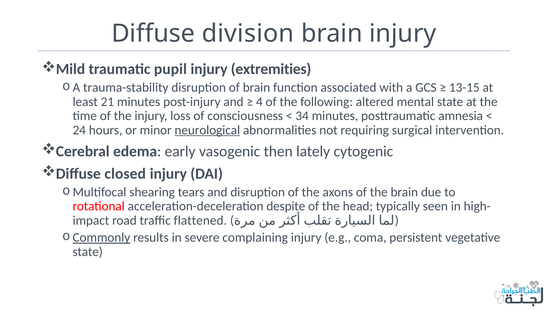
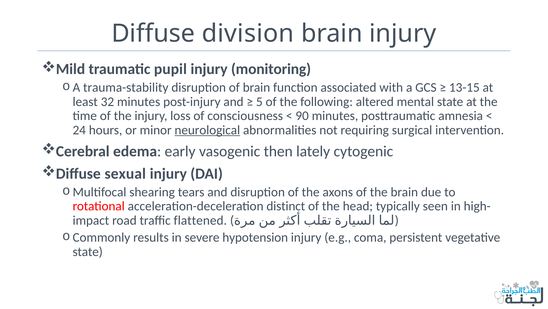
extremities: extremities -> monitoring (271, 69)
21: 21 -> 32 (107, 101)
4: 4 -> 5 (259, 101)
34: 34 -> 90 (302, 116)
closed: closed -> sexual (125, 173)
despite: despite -> distinct (286, 206)
Commonly underline: present -> none (101, 237)
complaining: complaining -> hypotension (255, 237)
